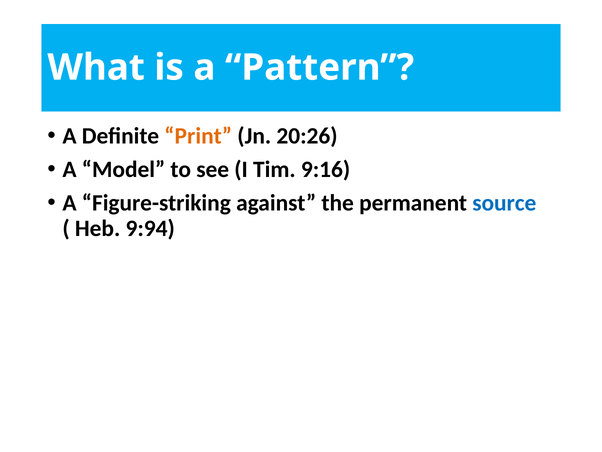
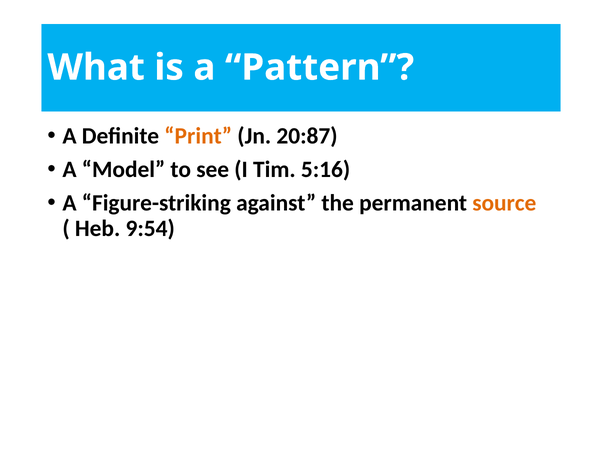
20:26: 20:26 -> 20:87 (307, 136)
9:16: 9:16 -> 5:16 (326, 169)
source colour: blue -> orange (504, 203)
9:94: 9:94 -> 9:54 (150, 228)
